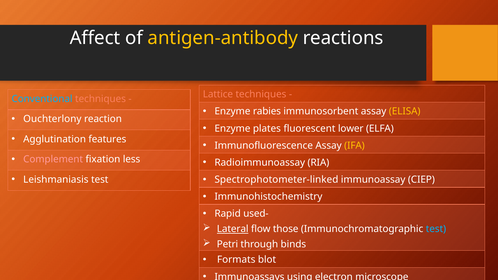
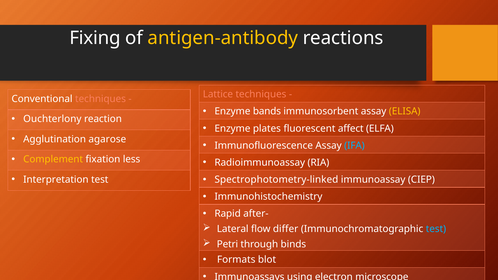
Affect: Affect -> Fixing (95, 38)
Conventional colour: light blue -> white (42, 99)
rabies: rabies -> bands (267, 111)
lower: lower -> affect (351, 128)
features: features -> agarose (107, 139)
IFA colour: yellow -> light blue (354, 146)
Complement colour: pink -> yellow (53, 159)
Leishmaniasis: Leishmaniasis -> Interpretation (56, 180)
Spectrophotometer-linked: Spectrophotometer-linked -> Spectrophotometry-linked (276, 180)
used-: used- -> after- (256, 214)
Lateral underline: present -> none (233, 229)
those: those -> differ (286, 229)
